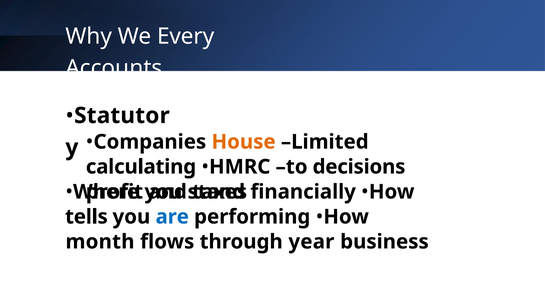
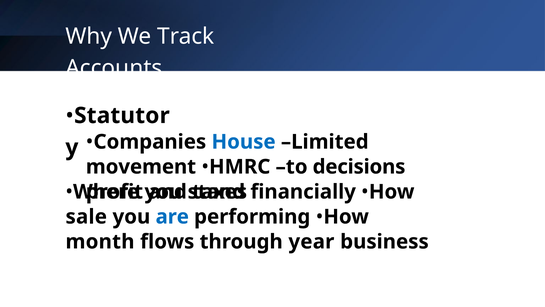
Every: Every -> Track (186, 36)
House colour: orange -> blue (244, 142)
calculating: calculating -> movement (141, 167)
tells: tells -> sale (86, 216)
